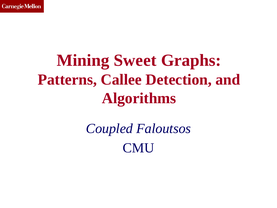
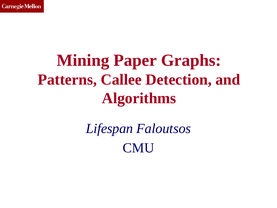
Sweet: Sweet -> Paper (135, 60)
Coupled: Coupled -> Lifespan (109, 128)
